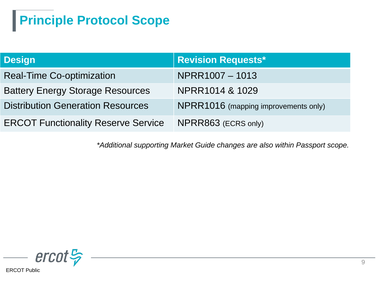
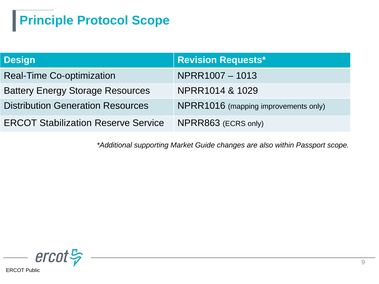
Functionality: Functionality -> Stabilization (66, 123)
